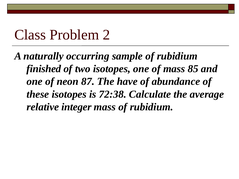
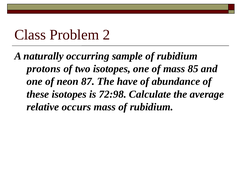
finished: finished -> protons (44, 69)
72:38: 72:38 -> 72:98 (113, 94)
integer: integer -> occurs (76, 107)
